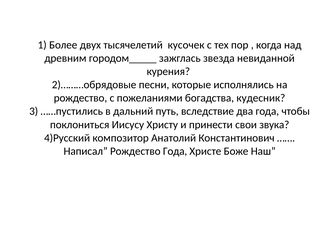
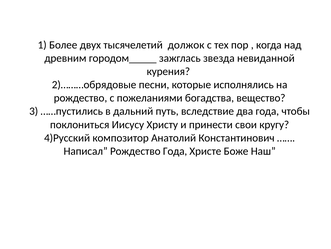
кусочек: кусочек -> должок (186, 45)
кудесник: кудесник -> вещество (261, 98)
звука: звука -> кругу (274, 124)
